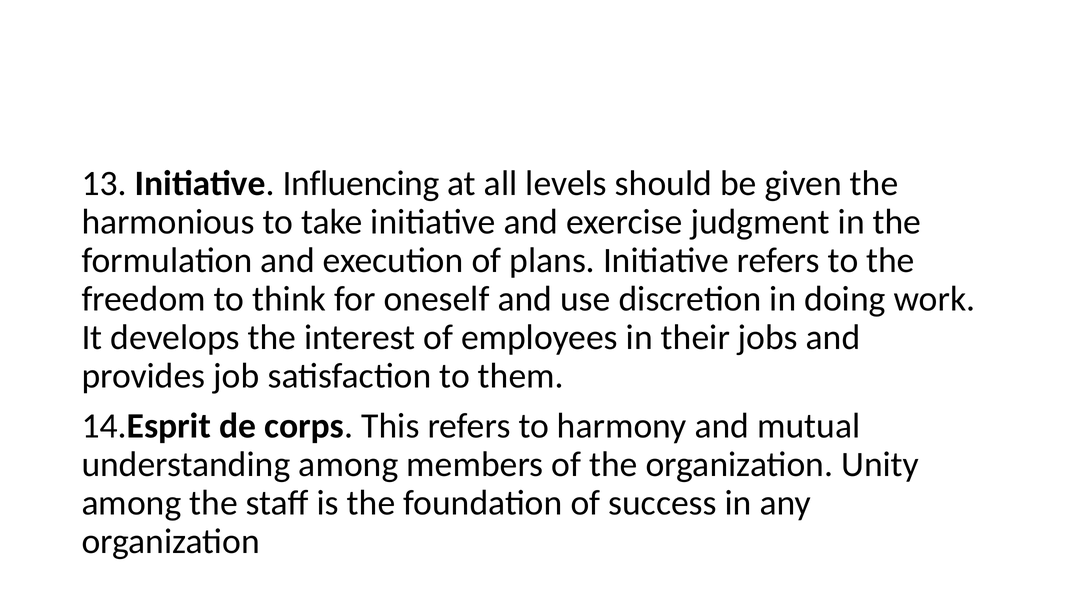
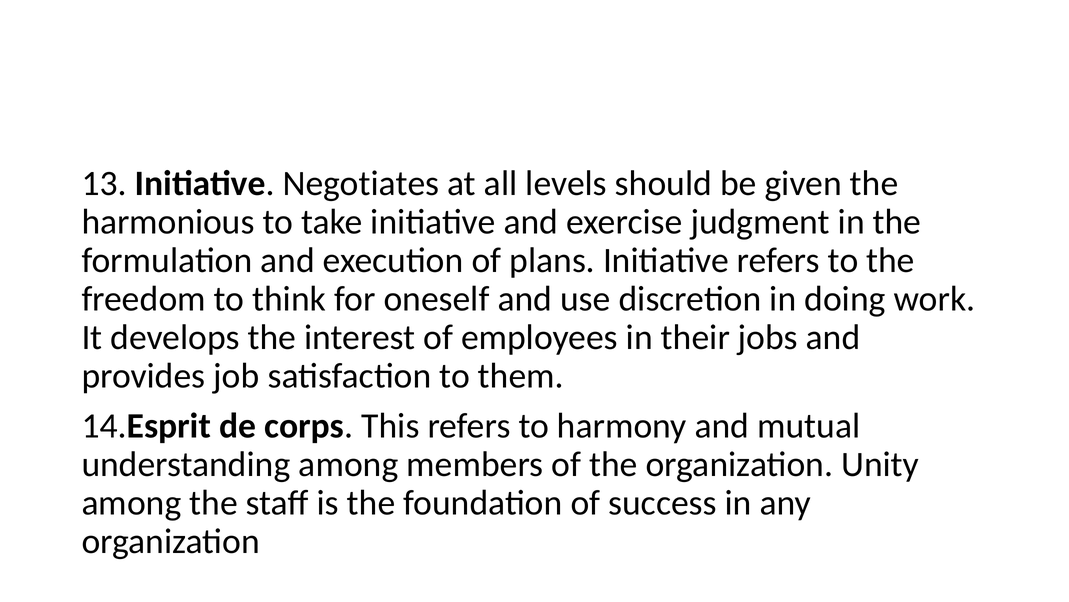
Influencing: Influencing -> Negotiates (361, 183)
